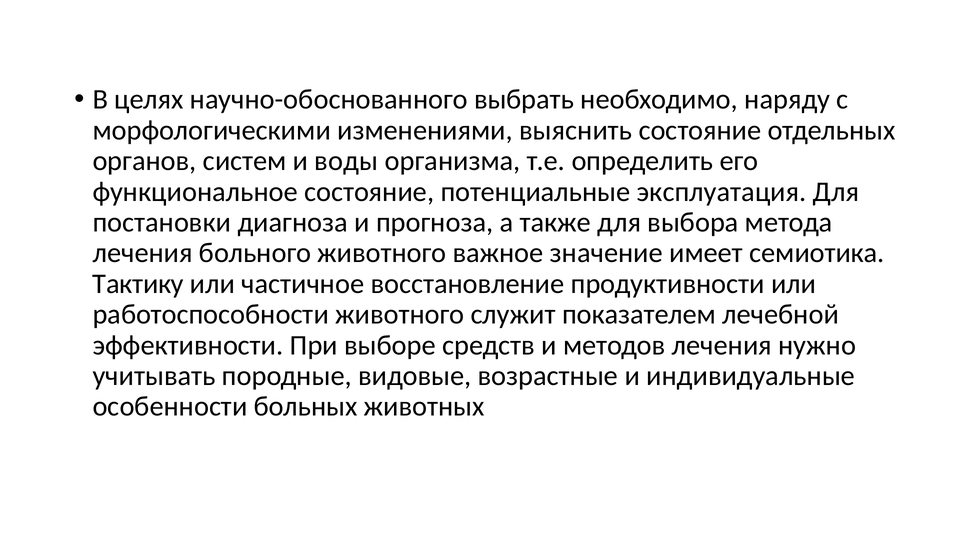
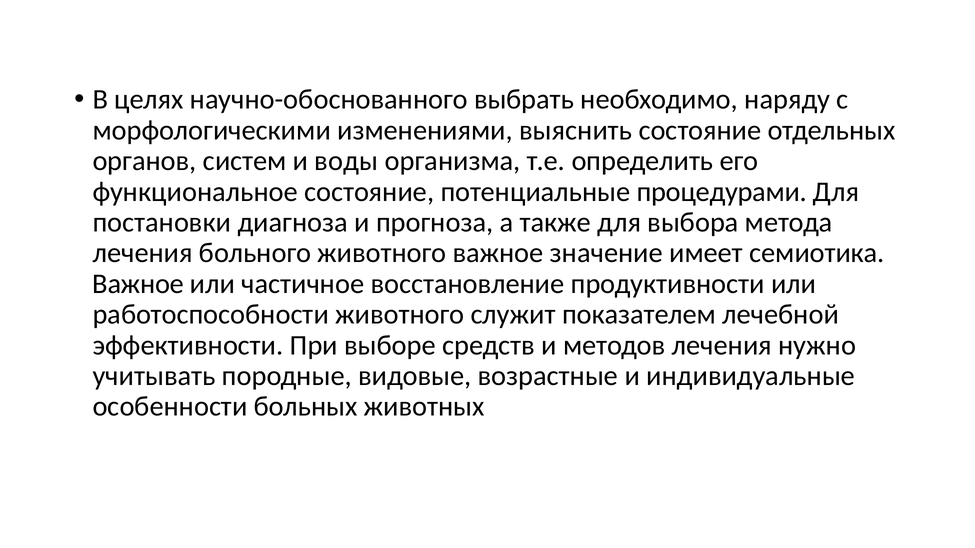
эксплуатация: эксплуатация -> процедурами (722, 192)
Тактику: Тактику -> Важное (138, 284)
